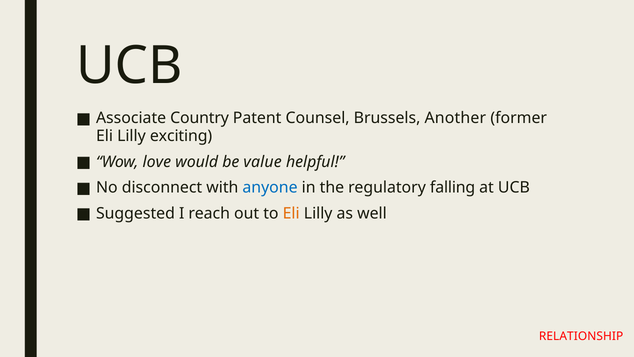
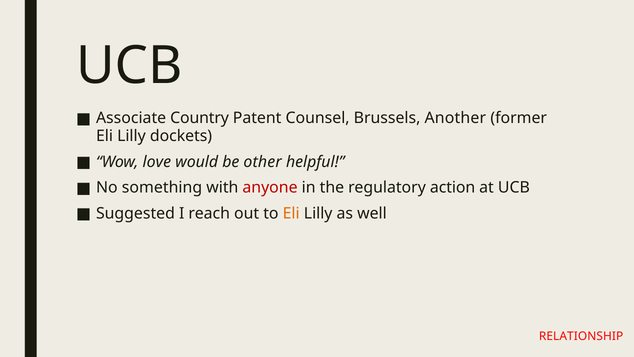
exciting: exciting -> dockets (181, 136)
value: value -> other (263, 162)
disconnect: disconnect -> something (162, 187)
anyone colour: blue -> red (270, 187)
falling: falling -> action (453, 187)
